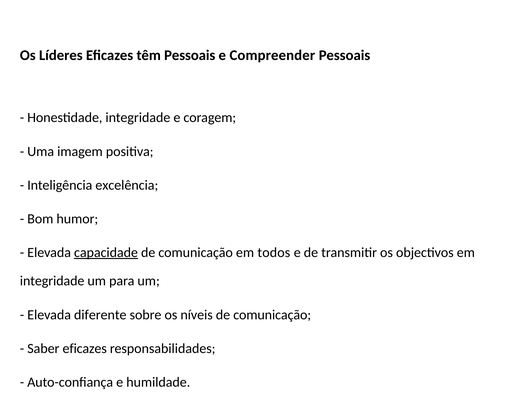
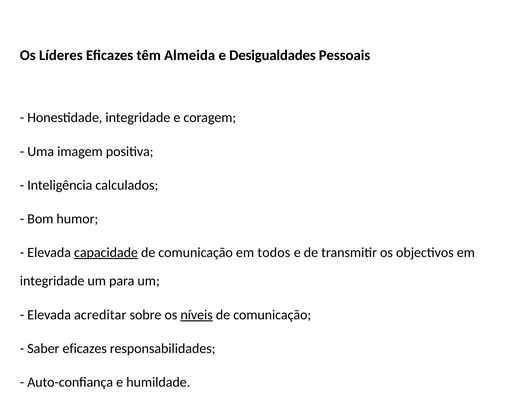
têm Pessoais: Pessoais -> Almeida (190, 55)
Compreender: Compreender -> Desigualdades (272, 55)
excelência: excelência -> calculados (127, 185)
diferente: diferente -> acreditar (100, 314)
níveis underline: none -> present (197, 314)
